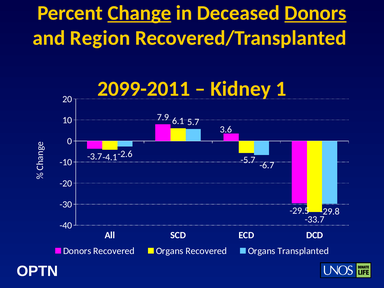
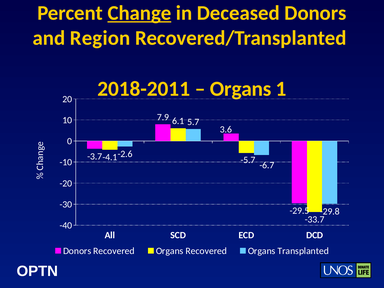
Donors underline: present -> none (315, 13)
2099-2011: 2099-2011 -> 2018-2011 (144, 89)
Kidney: Kidney -> Organs (241, 89)
